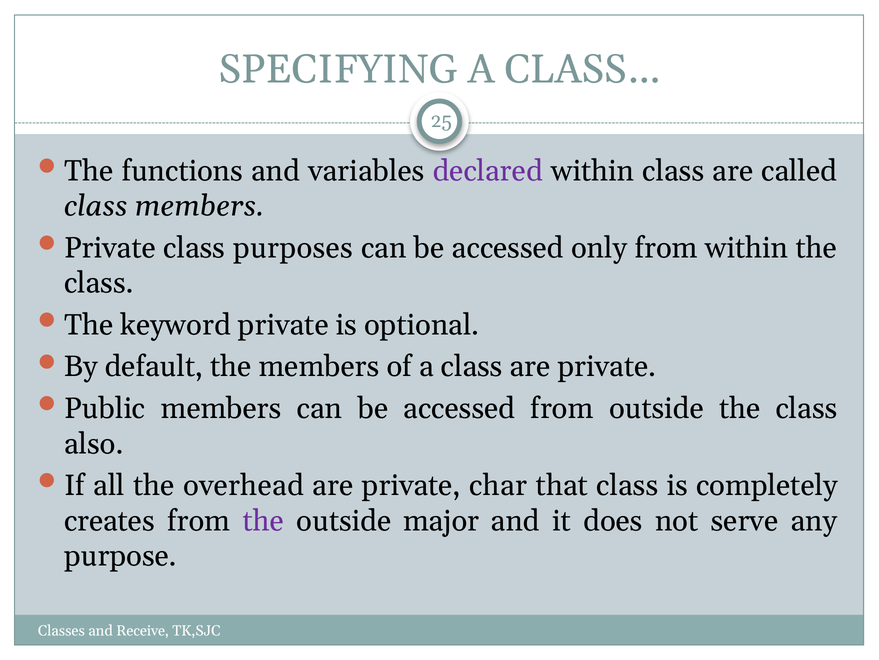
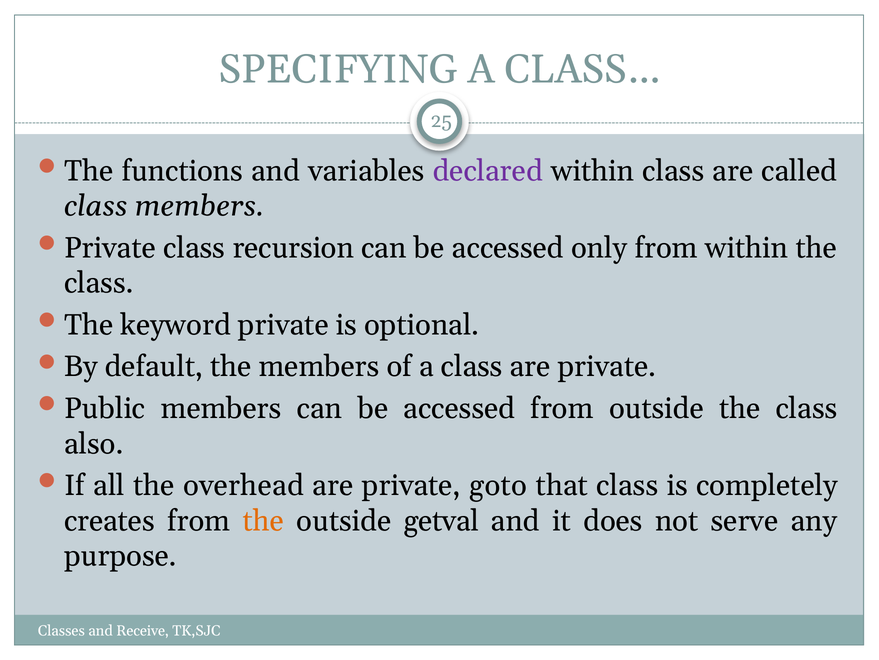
purposes: purposes -> recursion (293, 248)
char: char -> goto (498, 485)
the colour: purple -> orange (263, 520)
major: major -> getval (441, 520)
